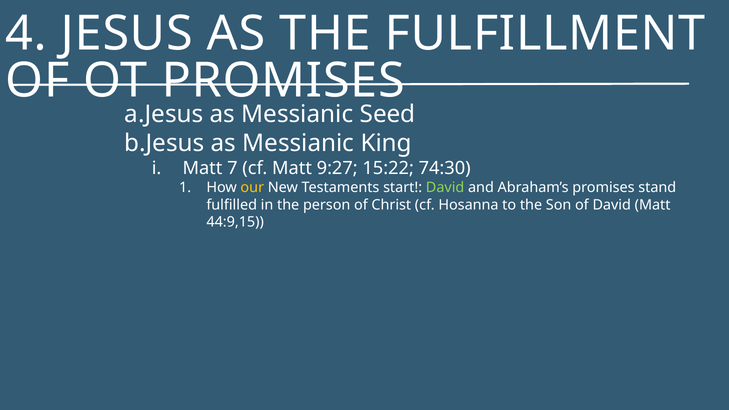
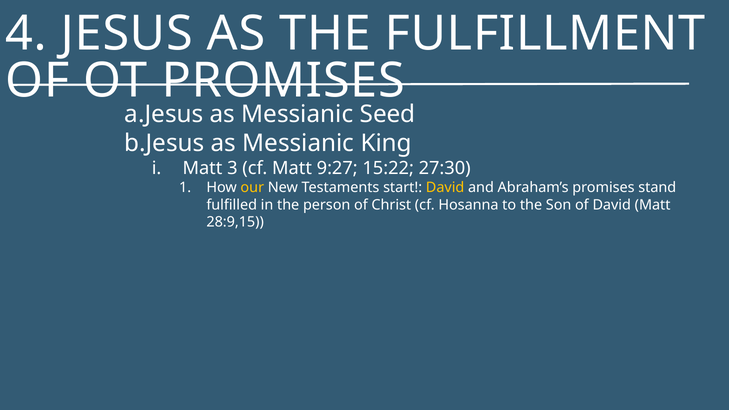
7: 7 -> 3 (232, 168)
74:30: 74:30 -> 27:30 (445, 168)
David colour: light green -> yellow (445, 188)
44:9,15: 44:9,15 -> 28:9,15 (235, 222)
